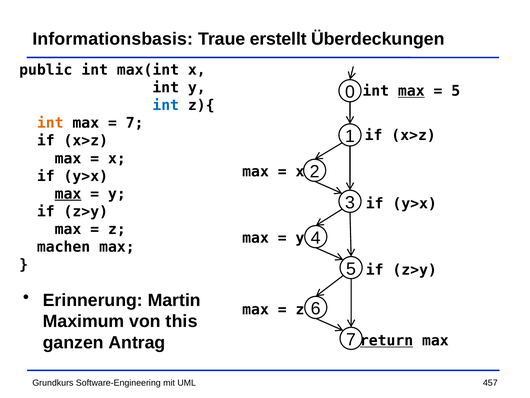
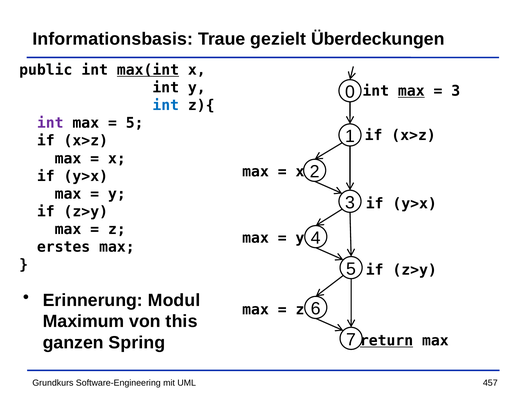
erstellt: erstellt -> gezielt (278, 39)
max(int underline: none -> present (148, 70)
5: 5 -> 3 (456, 91)
int colour: orange -> purple (50, 123)
7: 7 -> 5 (135, 123)
max underline: present -> none (68, 194)
machen: machen -> erstes (64, 247)
Martin: Martin -> Modul (174, 300)
Antrag: Antrag -> Spring (137, 342)
